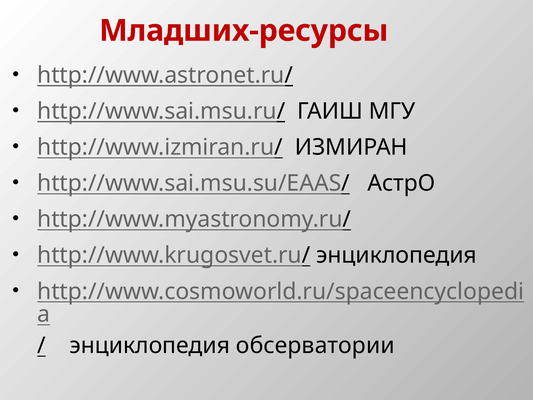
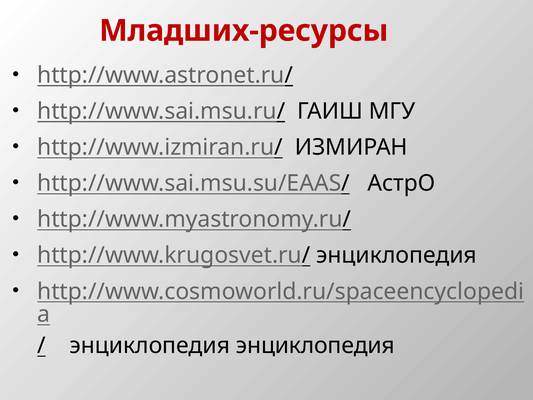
энциклопедия обсерватории: обсерватории -> энциклопедия (315, 345)
